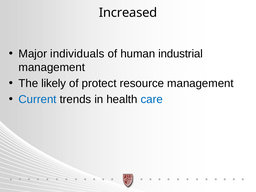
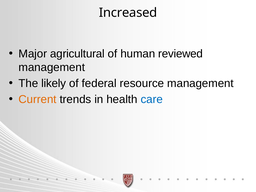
individuals: individuals -> agricultural (77, 54)
industrial: industrial -> reviewed (181, 54)
protect: protect -> federal (99, 83)
Current colour: blue -> orange (38, 99)
